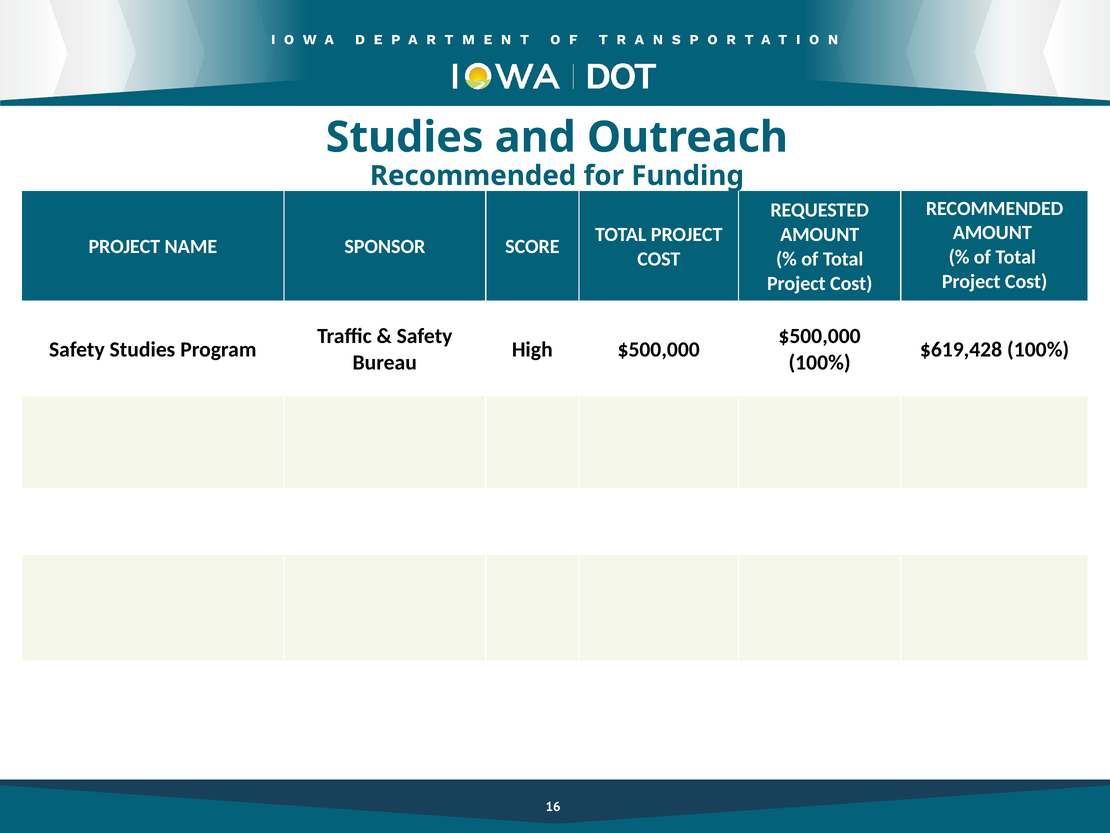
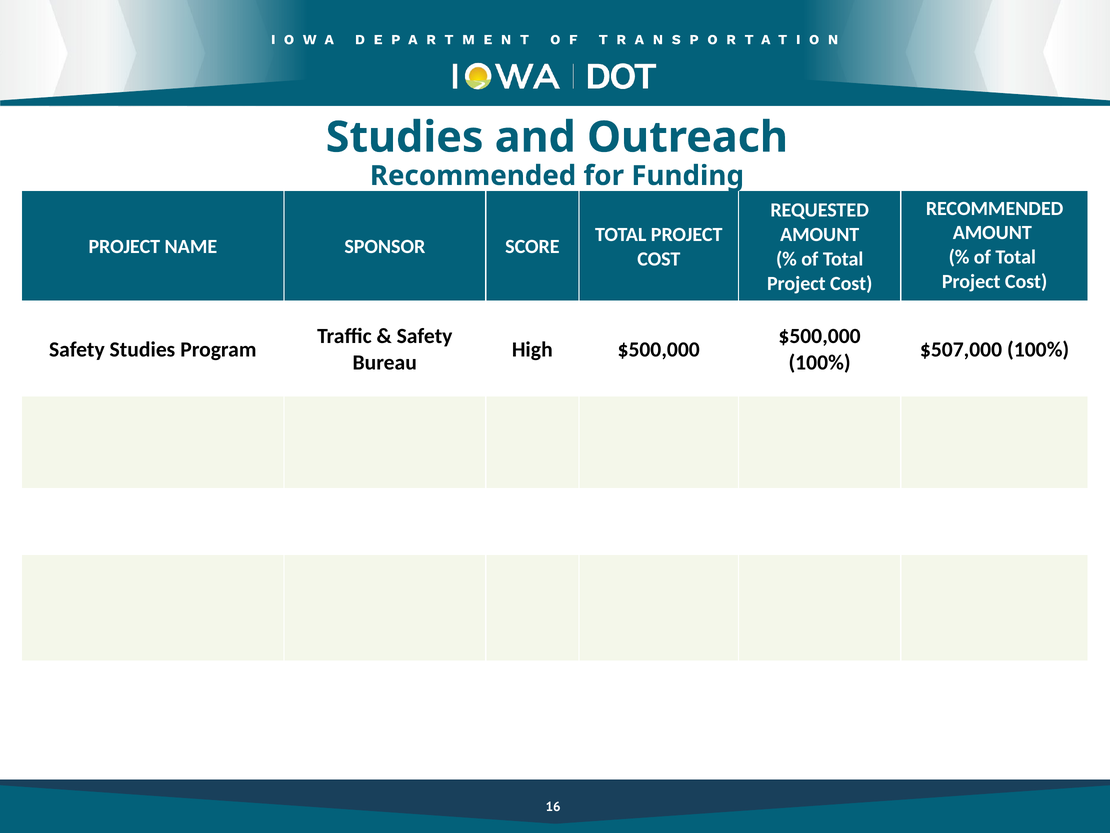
$619,428: $619,428 -> $507,000 (961, 349)
